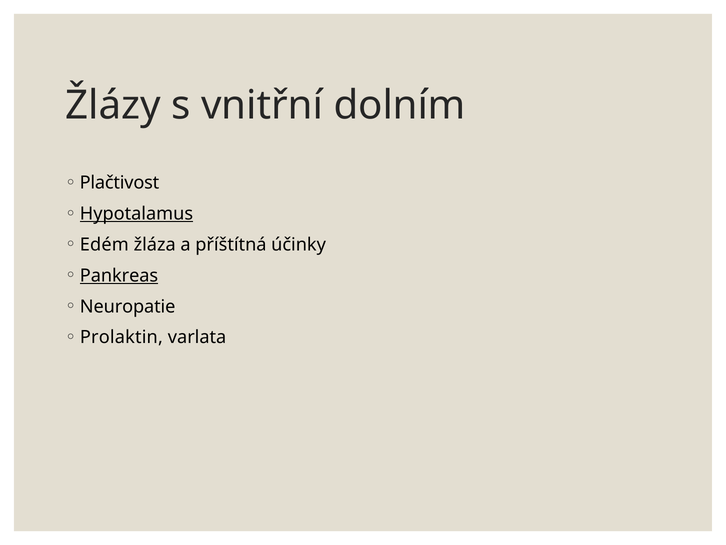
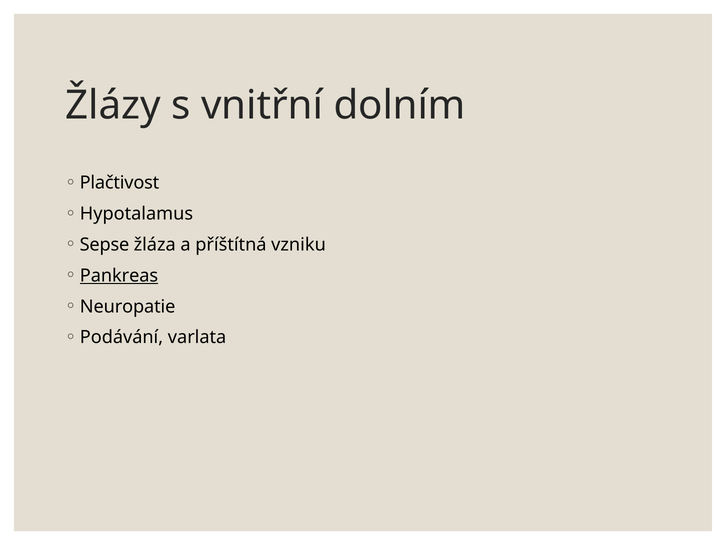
Hypotalamus underline: present -> none (136, 214)
Edém: Edém -> Sepse (104, 245)
účinky: účinky -> vzniku (299, 245)
Prolaktin: Prolaktin -> Podávání (121, 337)
